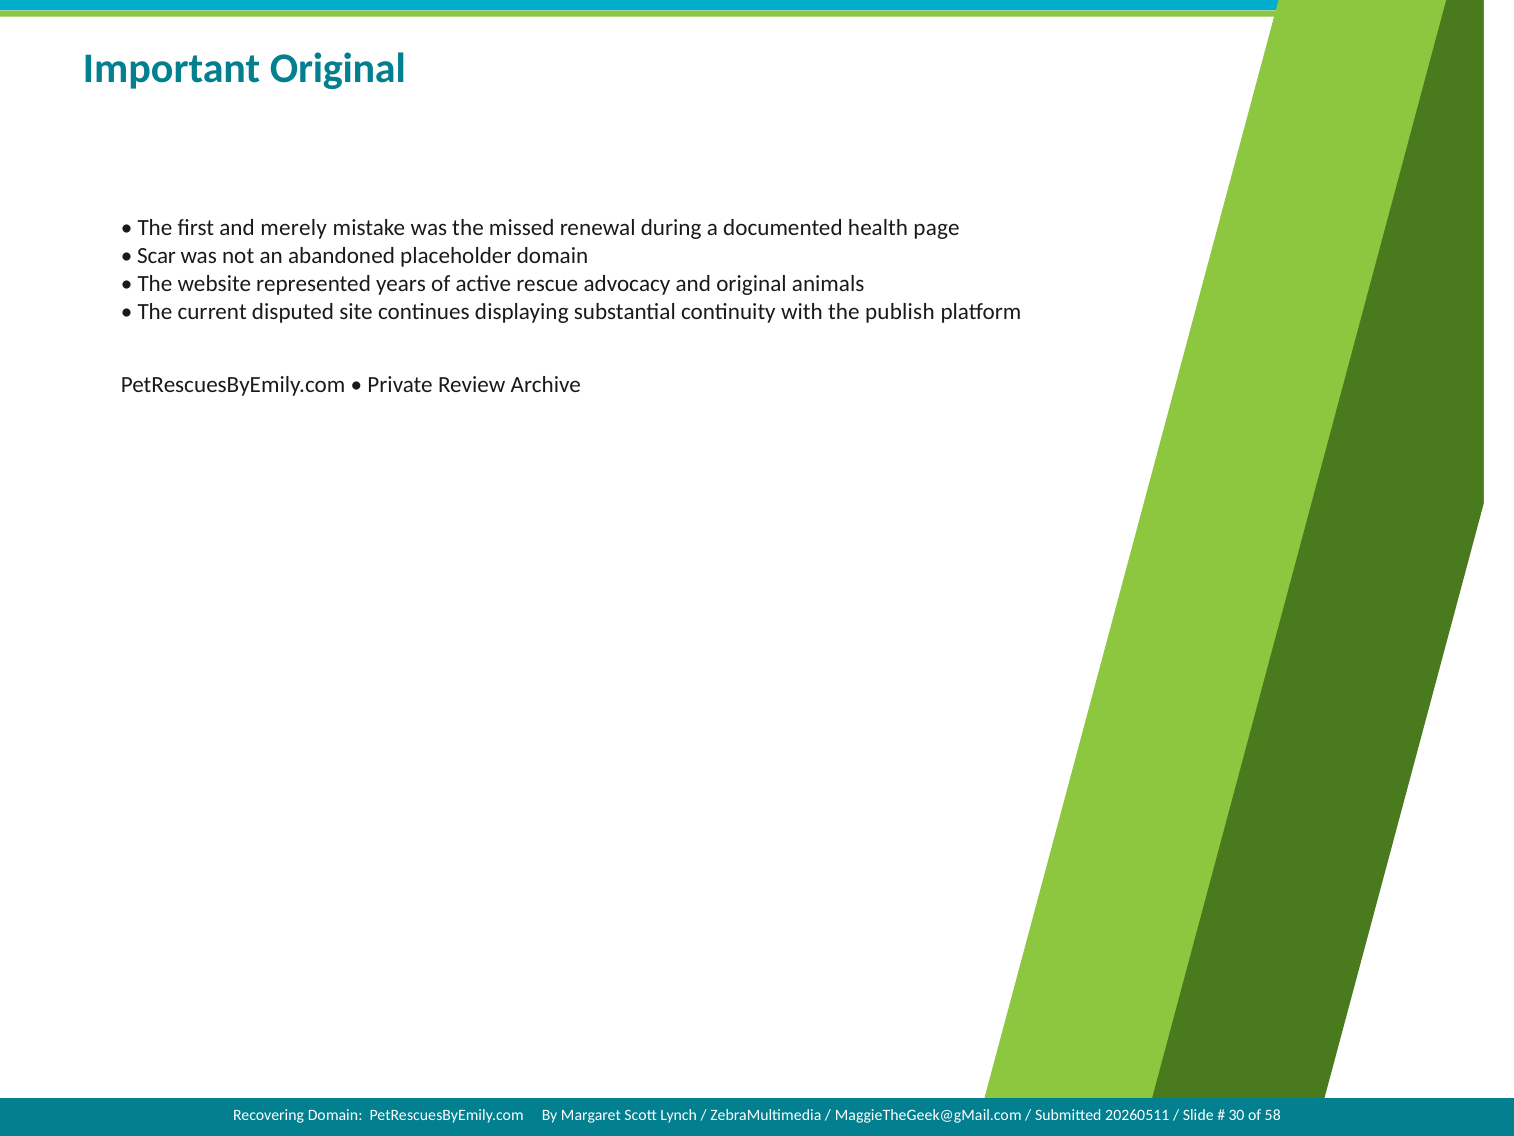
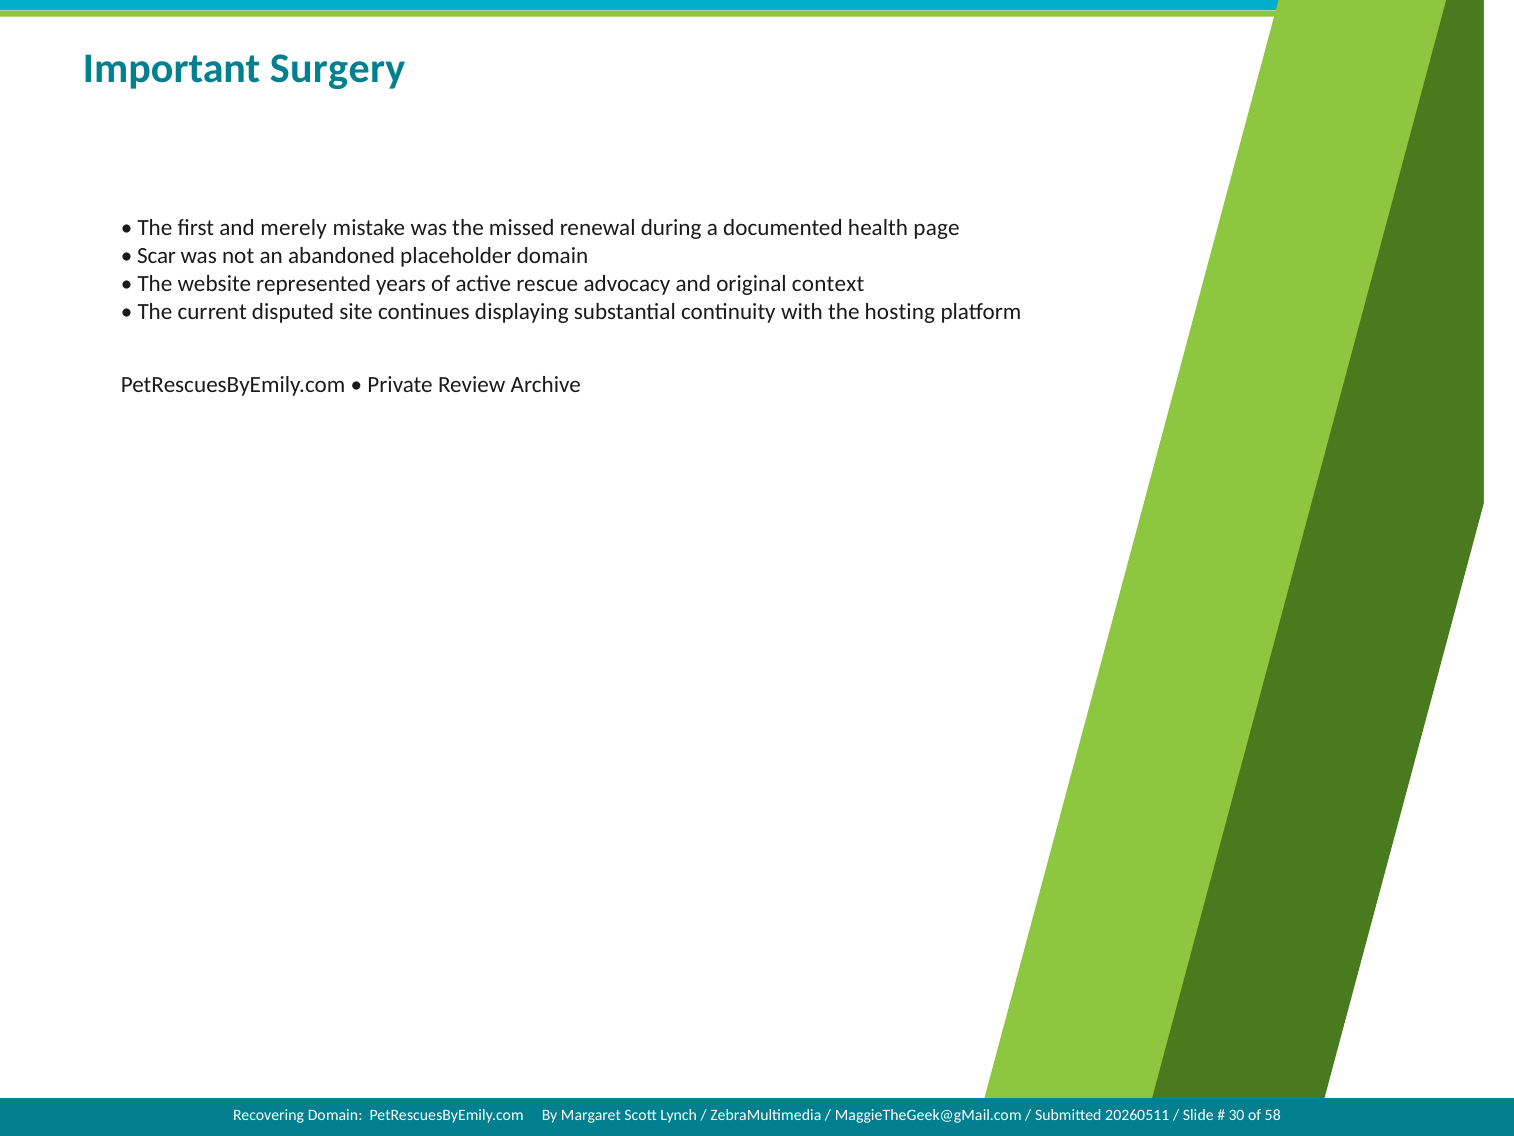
Important Original: Original -> Surgery (338, 69)
animals: animals -> context (828, 283)
publish: publish -> hosting (900, 311)
